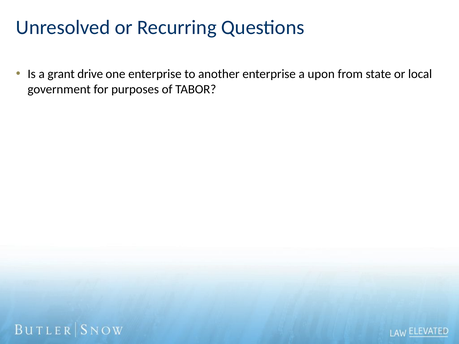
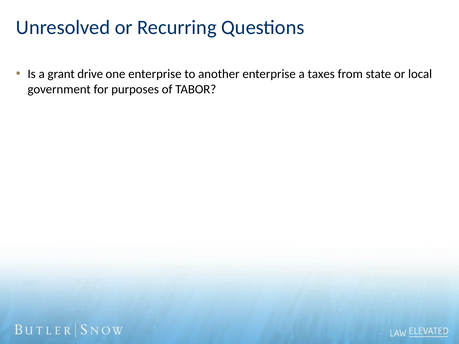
upon: upon -> taxes (321, 74)
